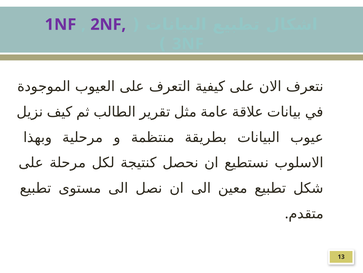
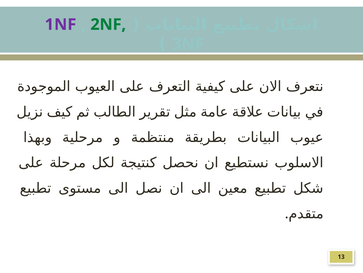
2NF colour: purple -> green (108, 24)
